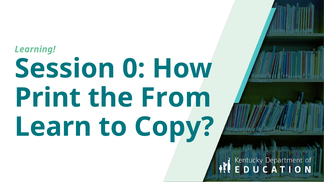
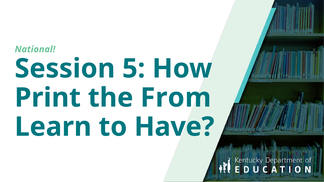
Learning: Learning -> National (35, 49)
0: 0 -> 5 (134, 69)
Copy: Copy -> Have (174, 127)
